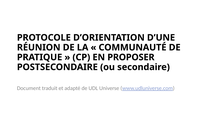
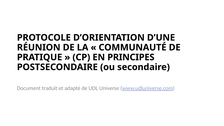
PROPOSER: PROPOSER -> PRINCIPES (131, 57)
